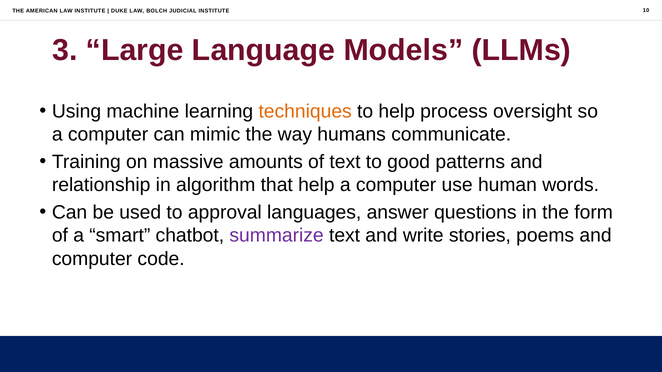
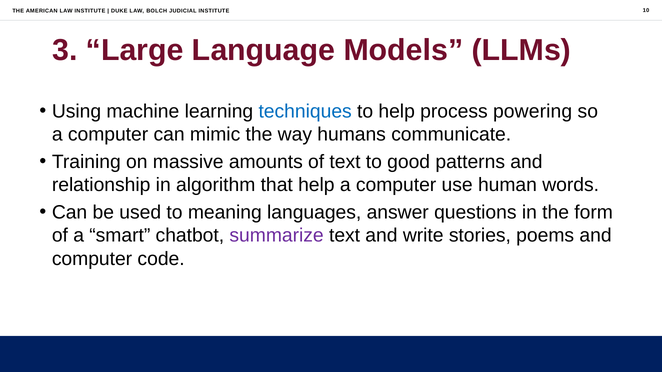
techniques colour: orange -> blue (305, 112)
oversight: oversight -> powering (533, 112)
approval: approval -> meaning (225, 213)
